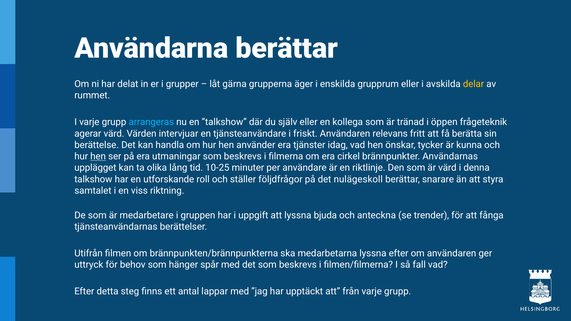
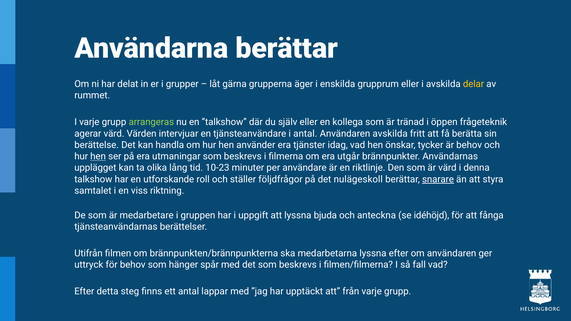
arrangeras colour: light blue -> light green (151, 122)
i friskt: friskt -> antal (305, 134)
Användaren relevans: relevans -> avskilda (390, 134)
är kunna: kunna -> behov (469, 145)
cirkel: cirkel -> utgår (348, 156)
10-25: 10-25 -> 10-23 (217, 168)
snarare underline: none -> present (438, 179)
trender: trender -> idéhöjd (431, 215)
